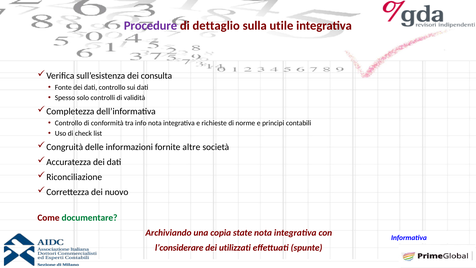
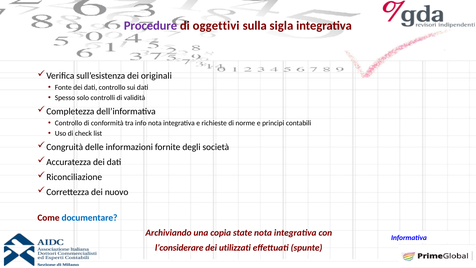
dettaglio: dettaglio -> oggettivi (216, 26)
utile: utile -> sigla (281, 26)
consulta: consulta -> originali (156, 76)
altre: altre -> degli (191, 147)
documentare colour: green -> blue (90, 218)
